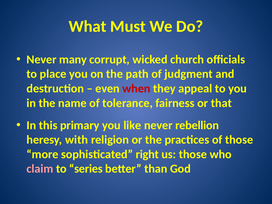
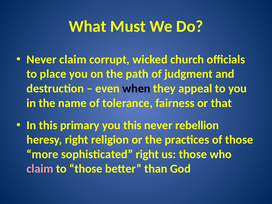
Never many: many -> claim (73, 59)
when colour: red -> black (136, 89)
you like: like -> this (132, 125)
heresy with: with -> right (77, 140)
to series: series -> those (86, 169)
